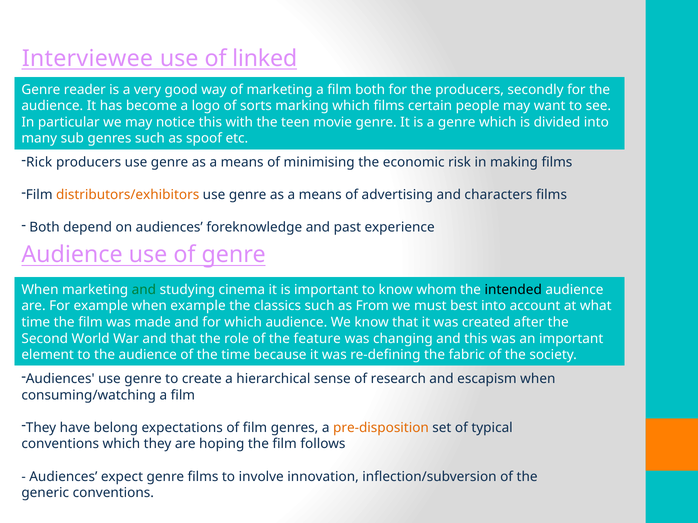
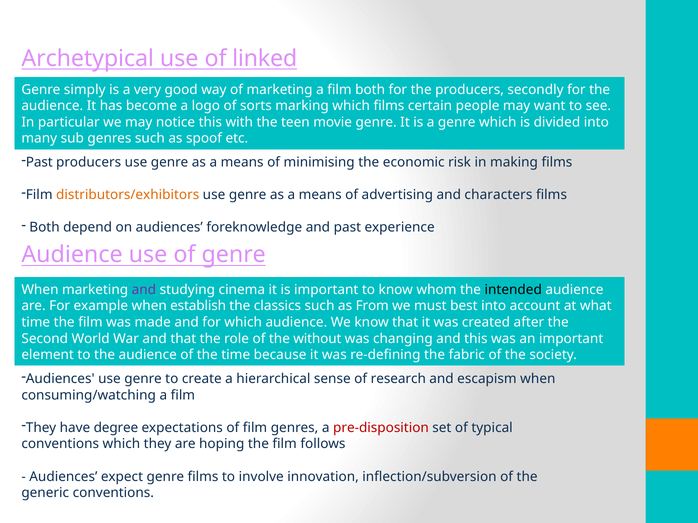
Interviewee: Interviewee -> Archetypical (88, 59)
reader: reader -> simply (85, 90)
Rick: Rick -> Past (39, 163)
and colour: green -> purple (144, 290)
when example: example -> establish (198, 306)
feature: feature -> without (317, 339)
belong: belong -> degree (116, 428)
pre-disposition colour: orange -> red (381, 428)
